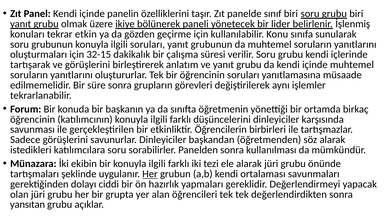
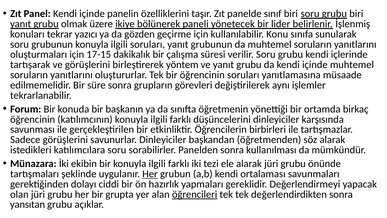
etkin: etkin -> yazıcı (86, 34)
32-15: 32-15 -> 17-15 (99, 54)
anlatım: anlatım -> yöntem (182, 65)
öğrencileri underline: none -> present (195, 194)
